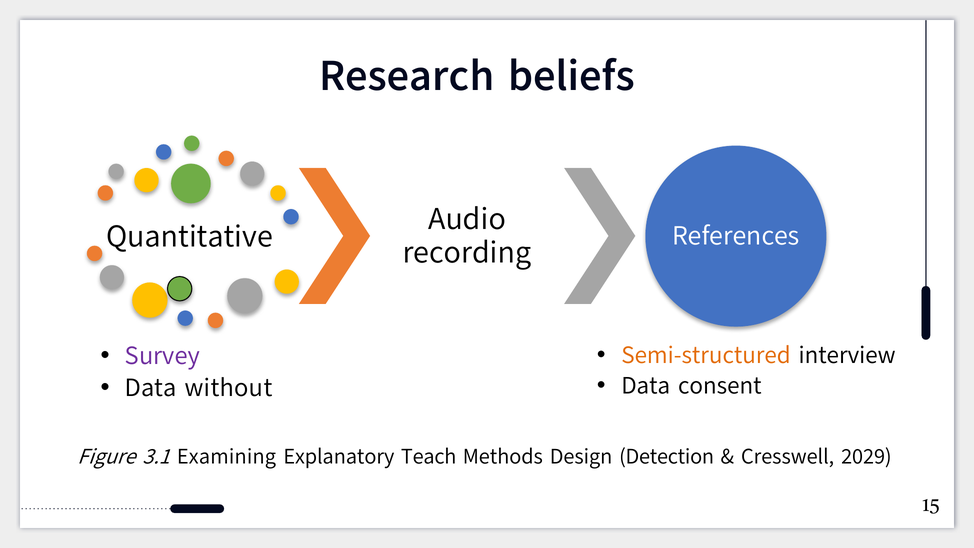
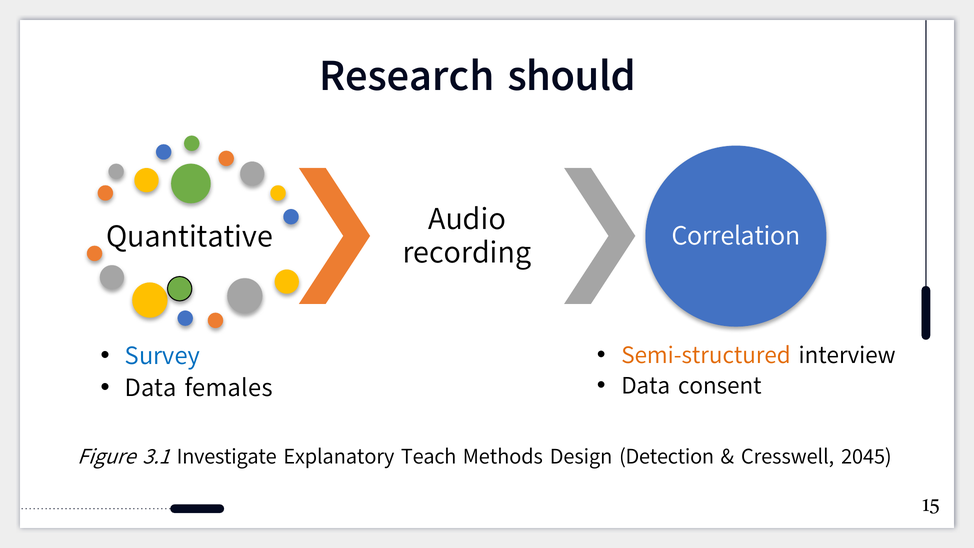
beliefs: beliefs -> should (572, 76)
References: References -> Correlation (736, 236)
Survey colour: purple -> blue (162, 356)
without: without -> females (229, 388)
Examining: Examining -> Investigate (227, 456)
2029: 2029 -> 2045 (866, 456)
